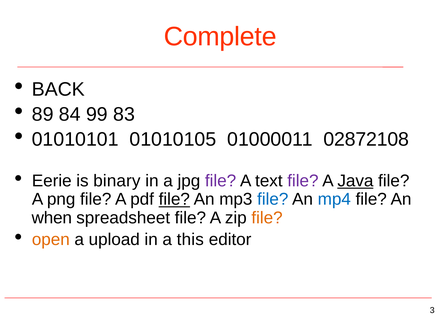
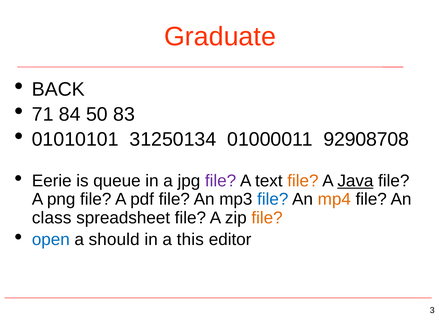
Complete: Complete -> Graduate (220, 37)
89: 89 -> 71 (43, 114)
99: 99 -> 50 (97, 114)
01010105: 01010105 -> 31250134 (173, 139)
02872108: 02872108 -> 92908708 (366, 139)
binary: binary -> queue (117, 181)
file colour: purple -> orange (303, 181)
file underline: present -> none (174, 200)
mp4 colour: blue -> orange (334, 200)
when: when -> class (52, 218)
open colour: orange -> blue (51, 240)
upload: upload -> should (114, 240)
